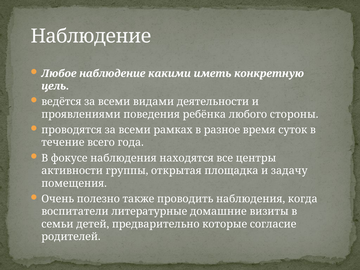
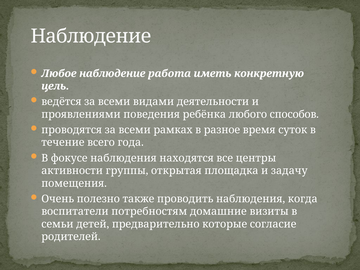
какими: какими -> работа (170, 73)
стороны: стороны -> способов (294, 114)
литературные: литературные -> потребностям (149, 212)
